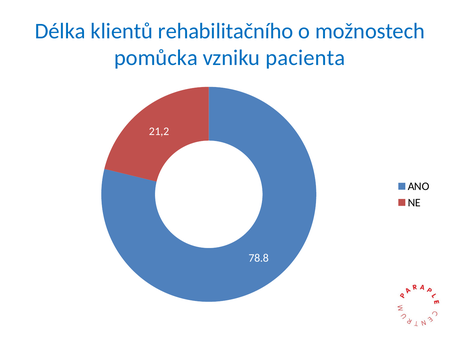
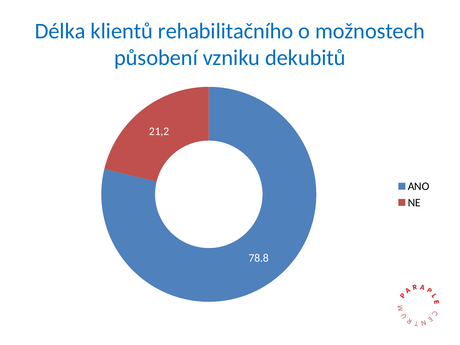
pomůcka: pomůcka -> působení (156, 58)
pacienta: pacienta -> dekubitů (305, 58)
